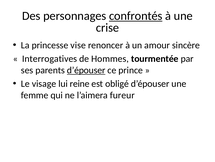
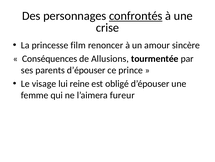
vise: vise -> film (78, 45)
Interrogatives: Interrogatives -> Conséquences (50, 58)
Hommes: Hommes -> Allusions (110, 58)
d’épouser underline: present -> none (86, 70)
